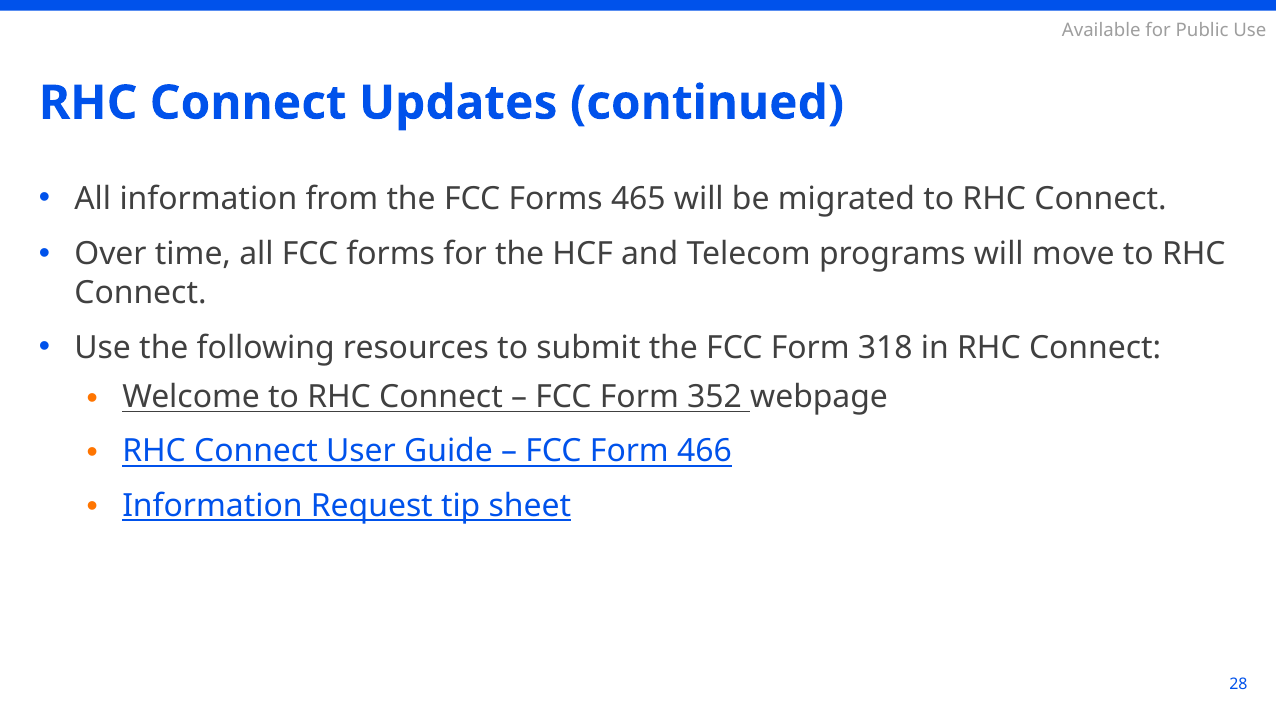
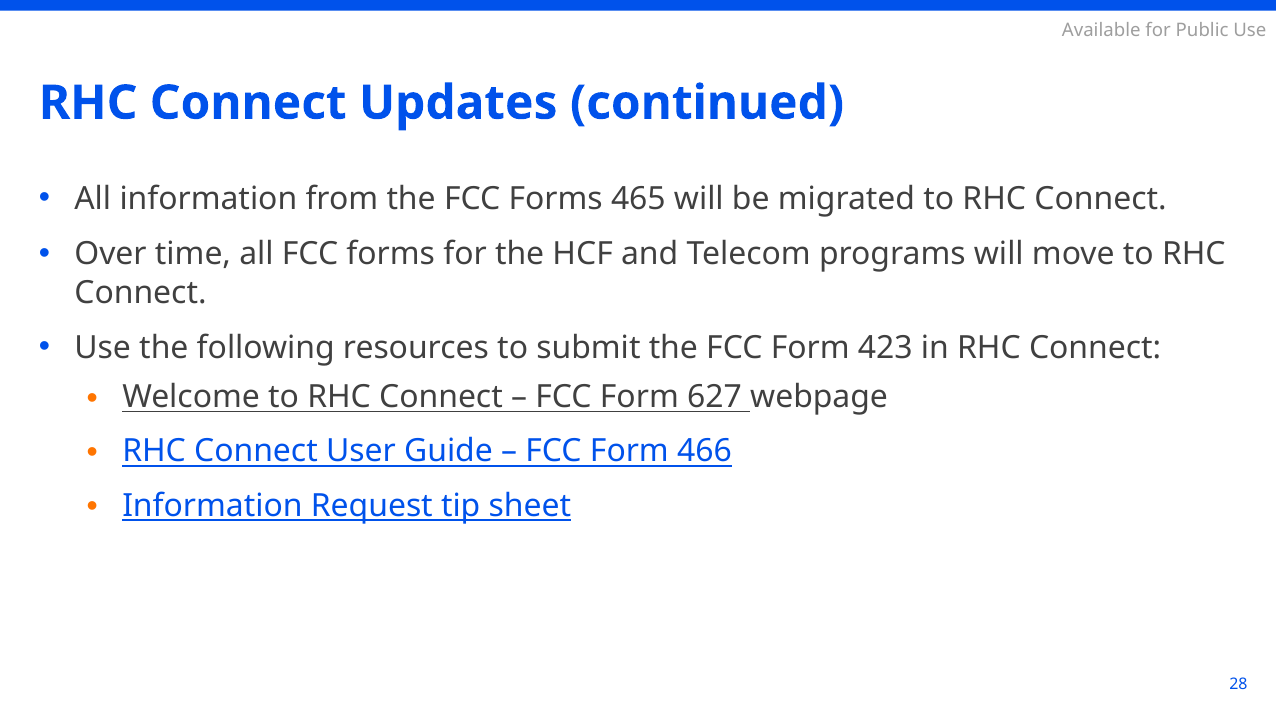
318: 318 -> 423 (885, 348)
352: 352 -> 627 (714, 397)
